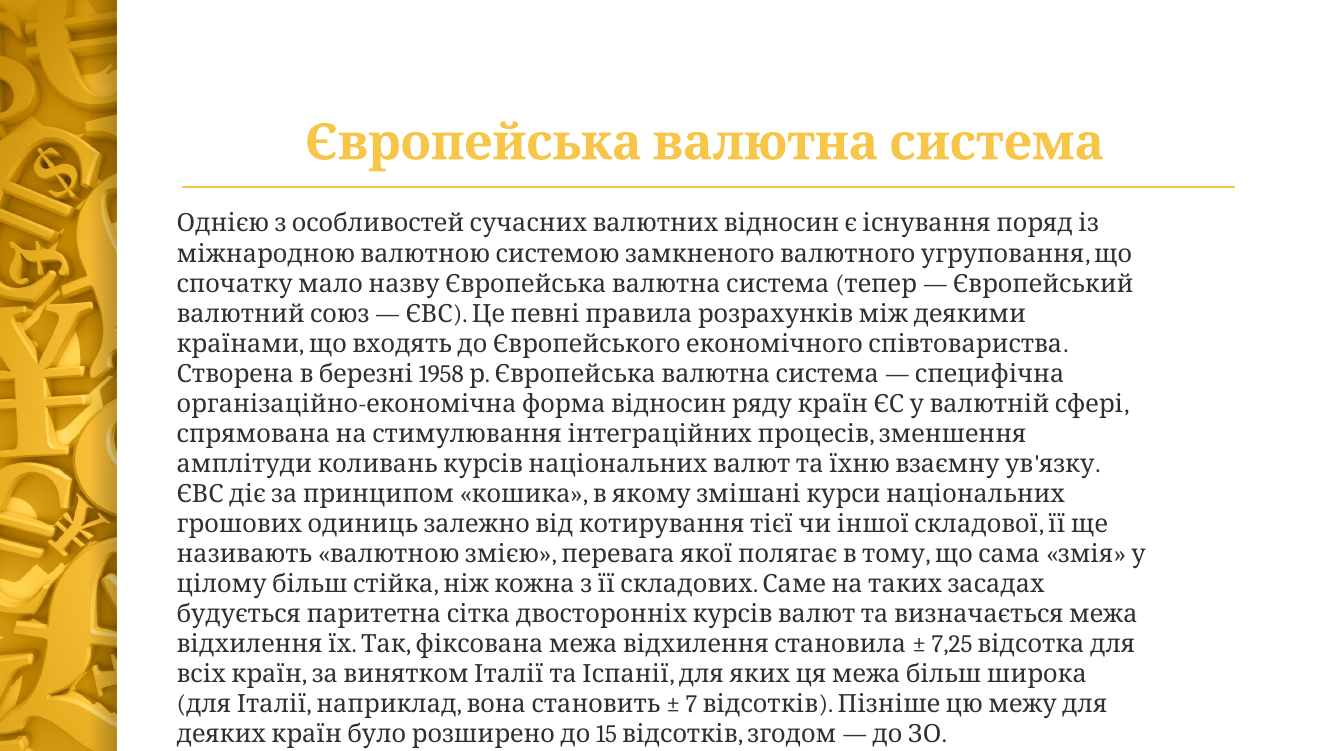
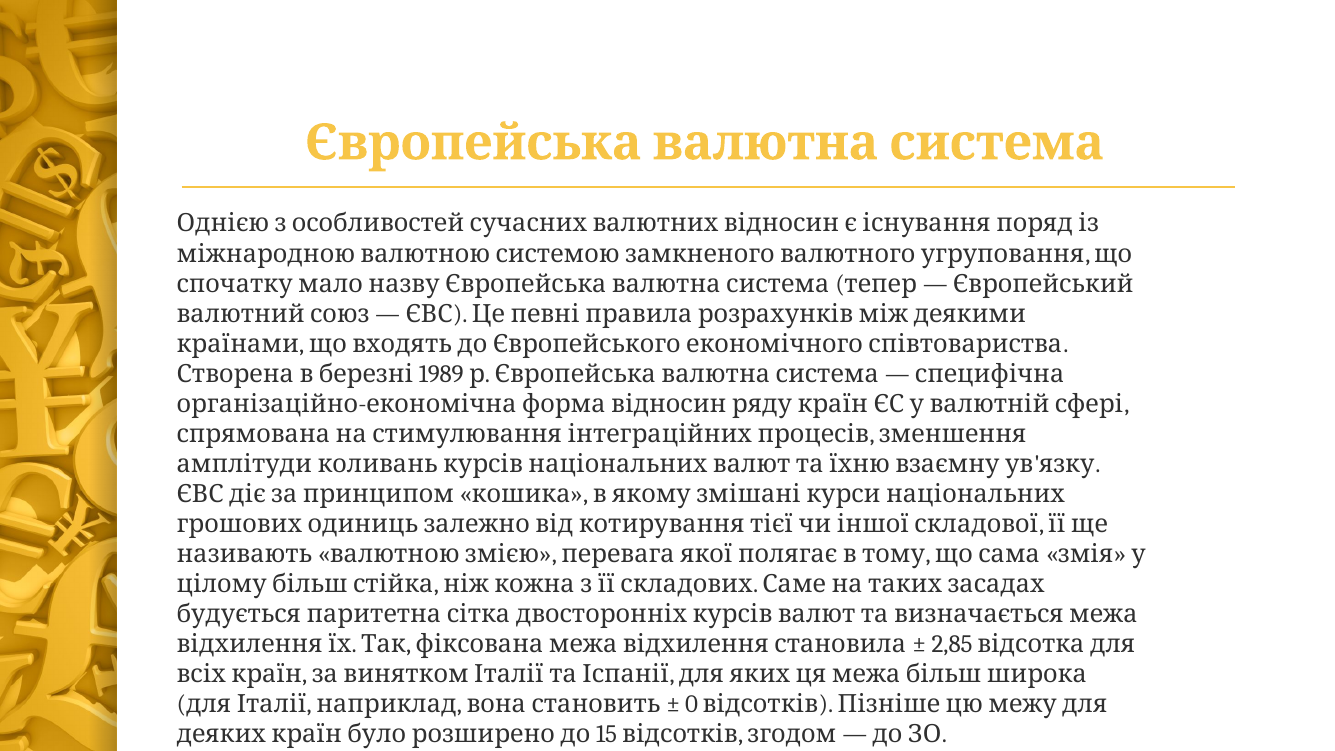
1958: 1958 -> 1989 (441, 374)
7,25: 7,25 -> 2,85 (952, 644)
7: 7 -> 0 (692, 704)
